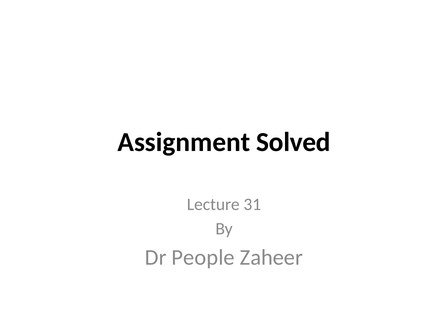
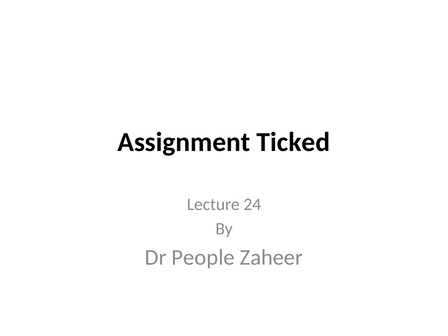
Solved: Solved -> Ticked (293, 142)
31: 31 -> 24 (252, 204)
